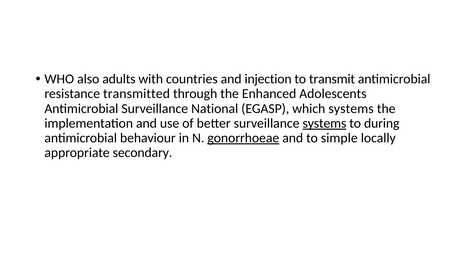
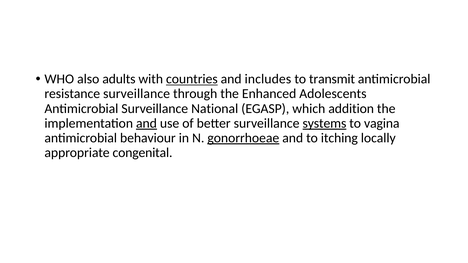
countries underline: none -> present (192, 79)
injection: injection -> includes (268, 79)
resistance transmitted: transmitted -> surveillance (137, 94)
which systems: systems -> addition (351, 109)
and underline: none -> present (146, 123)
during: during -> vagina (382, 123)
simple: simple -> itching (339, 138)
secondary: secondary -> congenital (143, 153)
